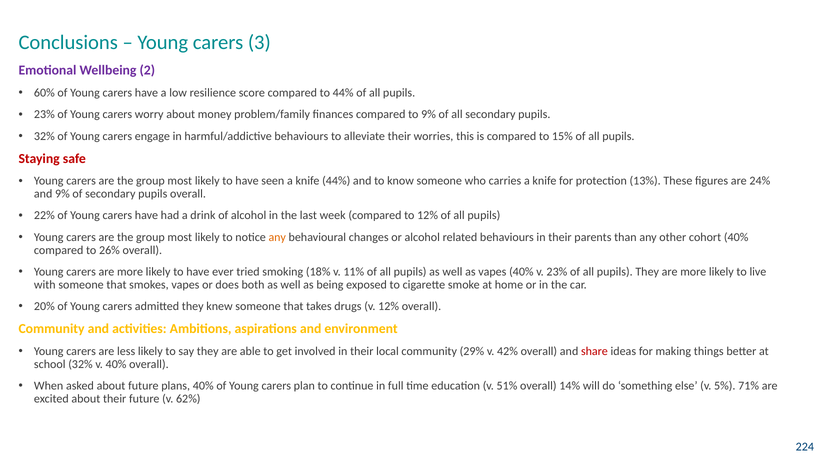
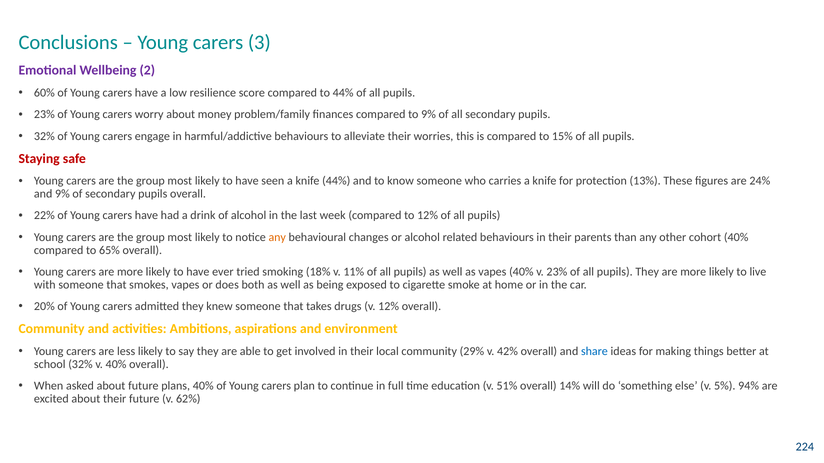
26%: 26% -> 65% (109, 250)
share colour: red -> blue (594, 351)
71%: 71% -> 94% (749, 386)
